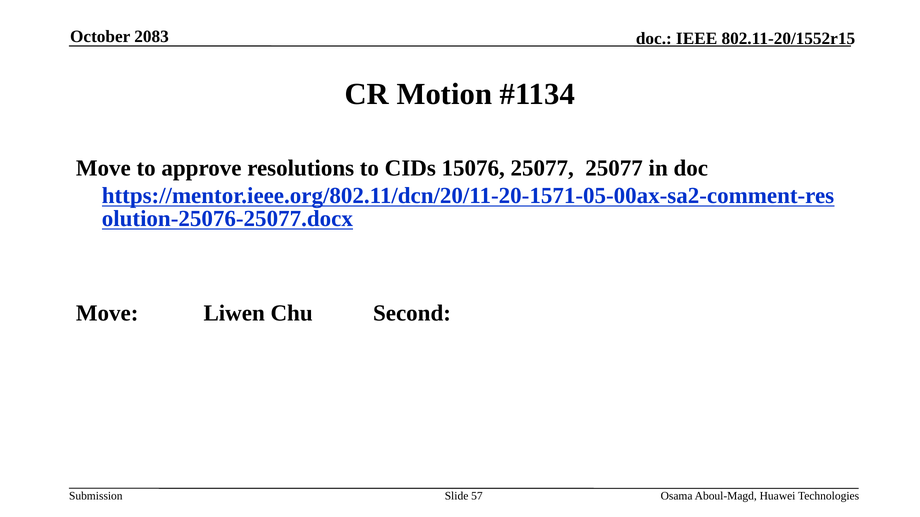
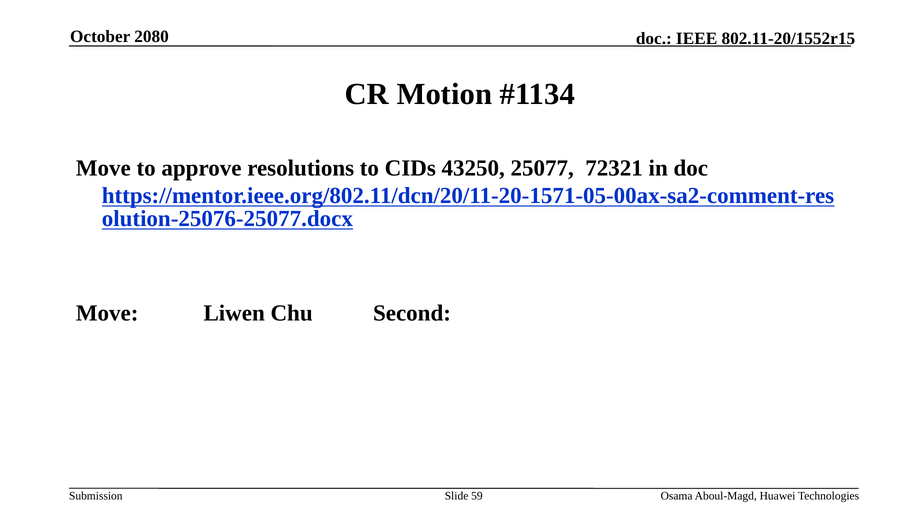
2083: 2083 -> 2080 (152, 37)
15076: 15076 -> 43250 (473, 168)
25077 25077: 25077 -> 72321 (614, 168)
57: 57 -> 59 (477, 496)
